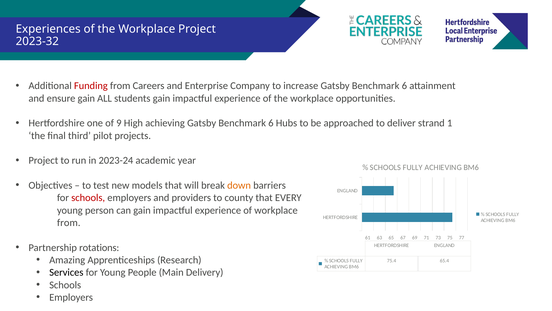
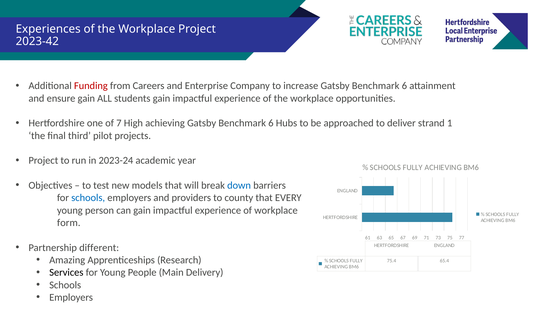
2023-32: 2023-32 -> 2023-42 (37, 41)
9: 9 -> 7 (119, 123)
down colour: orange -> blue (239, 185)
schools colour: red -> blue (88, 198)
from: from -> form (69, 222)
rotations: rotations -> different (99, 247)
